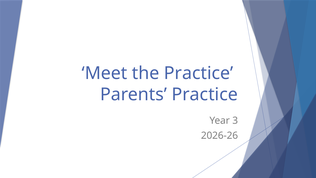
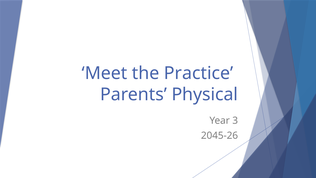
Parents Practice: Practice -> Physical (205, 94)
2026-26: 2026-26 -> 2045-26 (219, 135)
